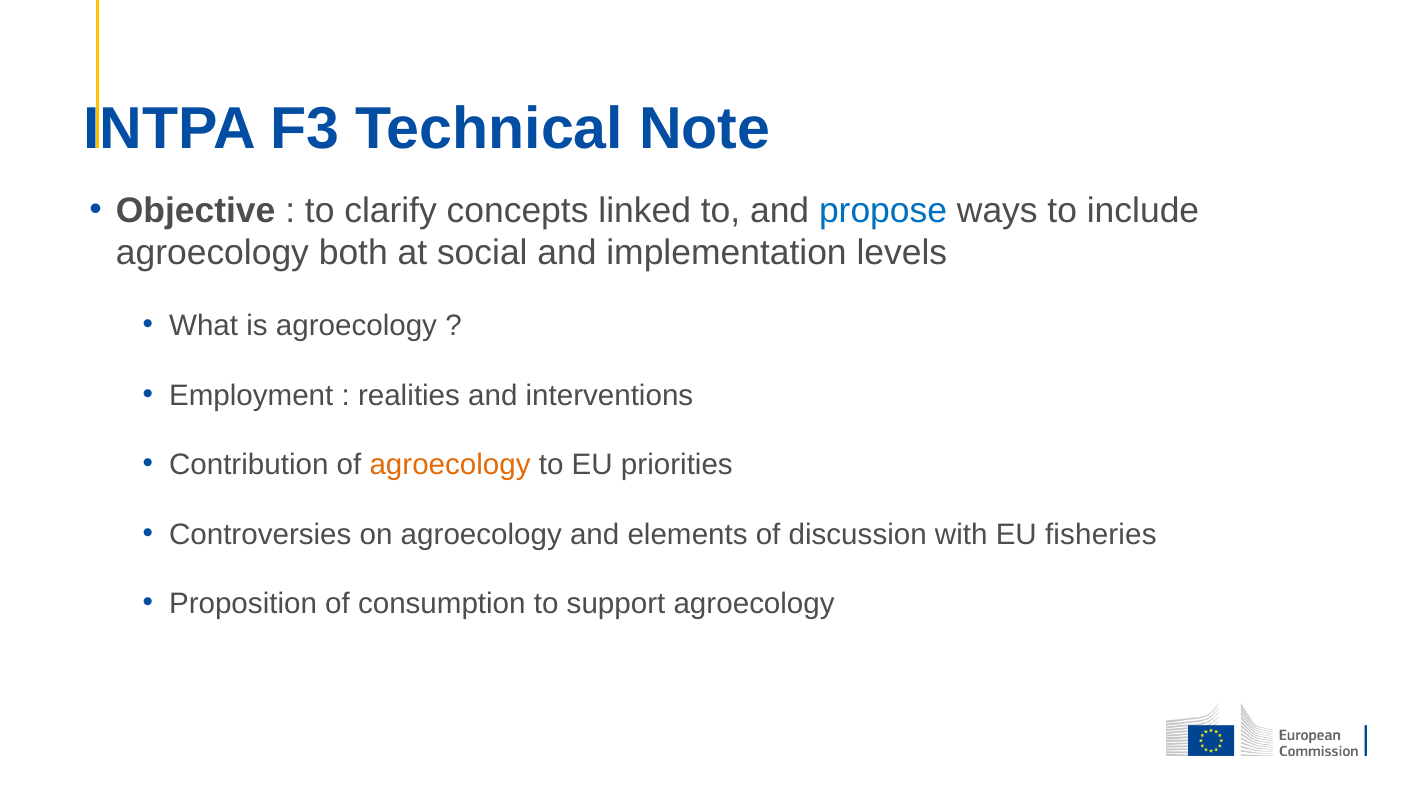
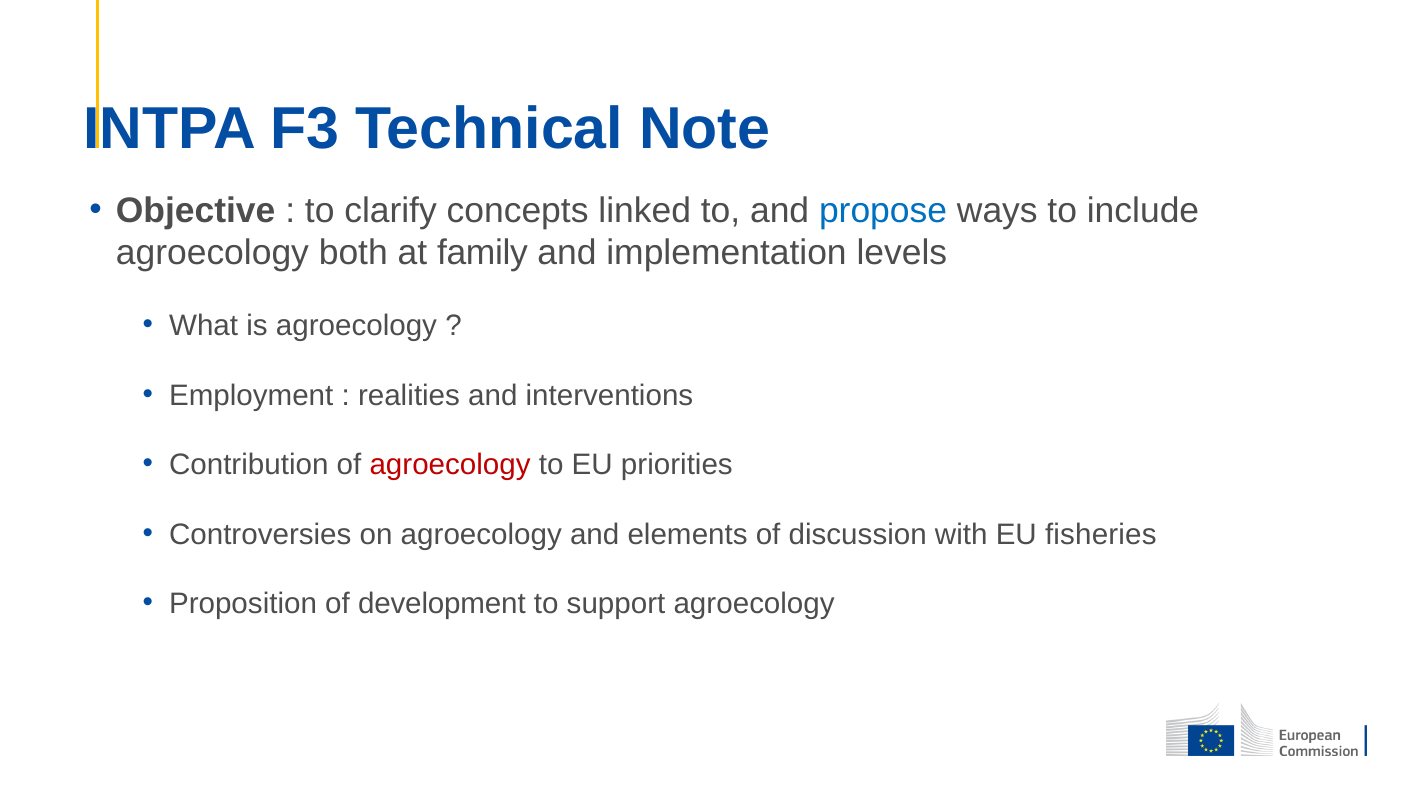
social: social -> family (482, 253)
agroecology colour: orange -> red (450, 465)
consumption: consumption -> development (442, 604)
